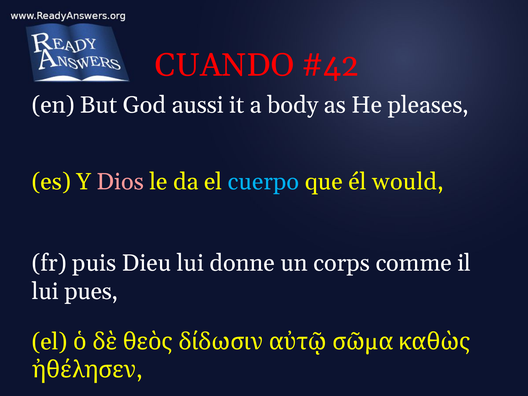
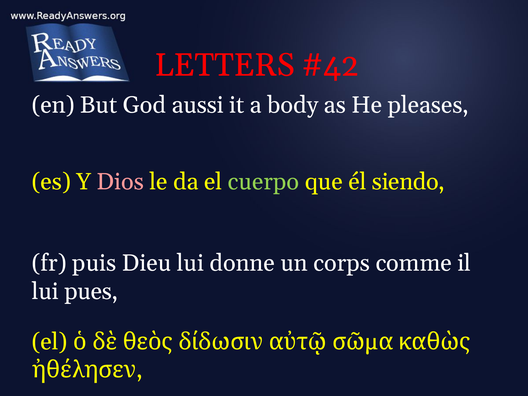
CUANDO: CUANDO -> LETTERS (225, 65)
cuerpo colour: light blue -> light green (264, 182)
would: would -> siendo (408, 182)
